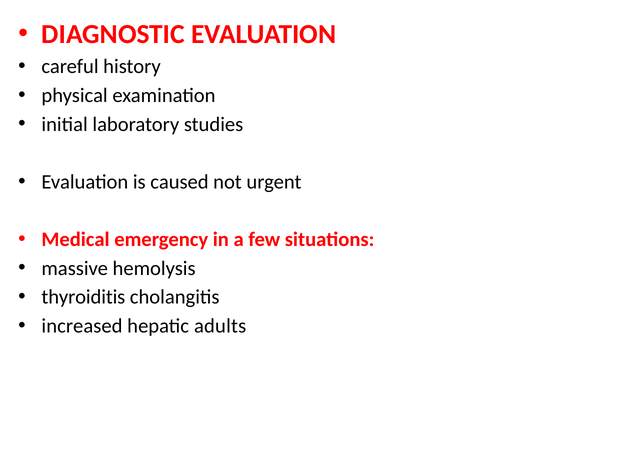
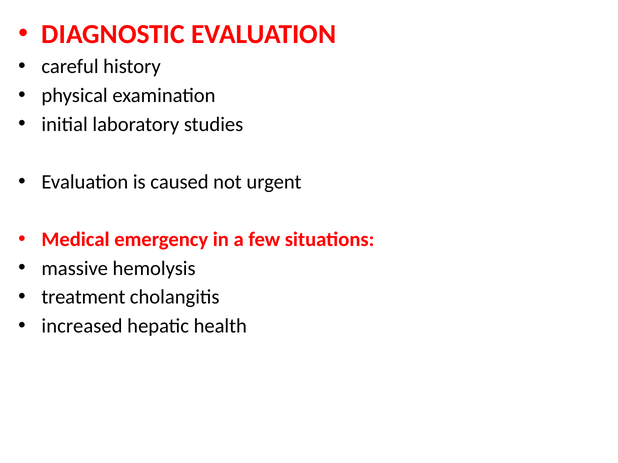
thyroiditis: thyroiditis -> treatment (83, 297)
adults: adults -> health (220, 326)
